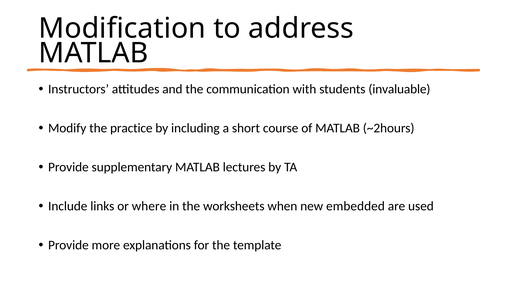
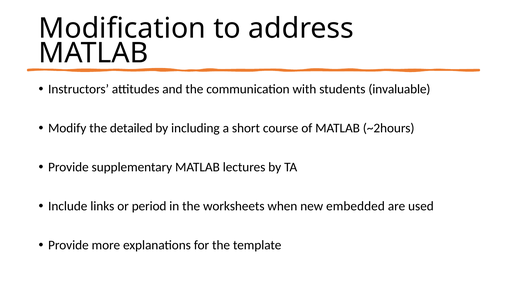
practice: practice -> detailed (131, 128)
where: where -> period (149, 206)
